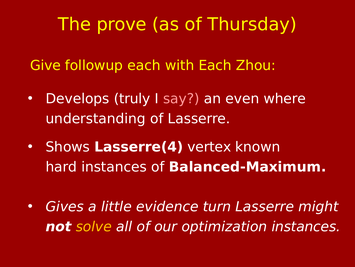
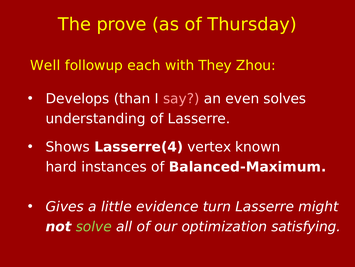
Give: Give -> Well (45, 65)
with Each: Each -> They (215, 65)
truly: truly -> than (132, 99)
where: where -> solves (285, 99)
solve colour: yellow -> light green (94, 226)
optimization instances: instances -> satisfying (306, 226)
